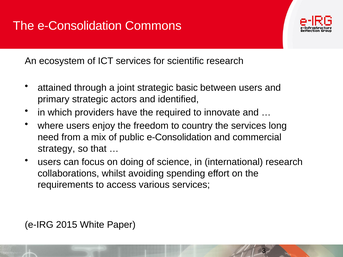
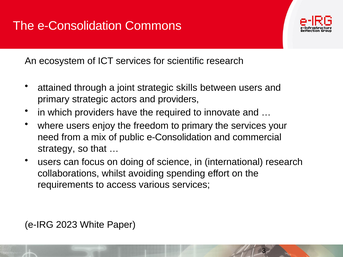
basic: basic -> skills (187, 88)
and identified: identified -> providers (178, 99)
to country: country -> primary (197, 126)
long: long -> your (278, 126)
2015: 2015 -> 2023 (67, 225)
